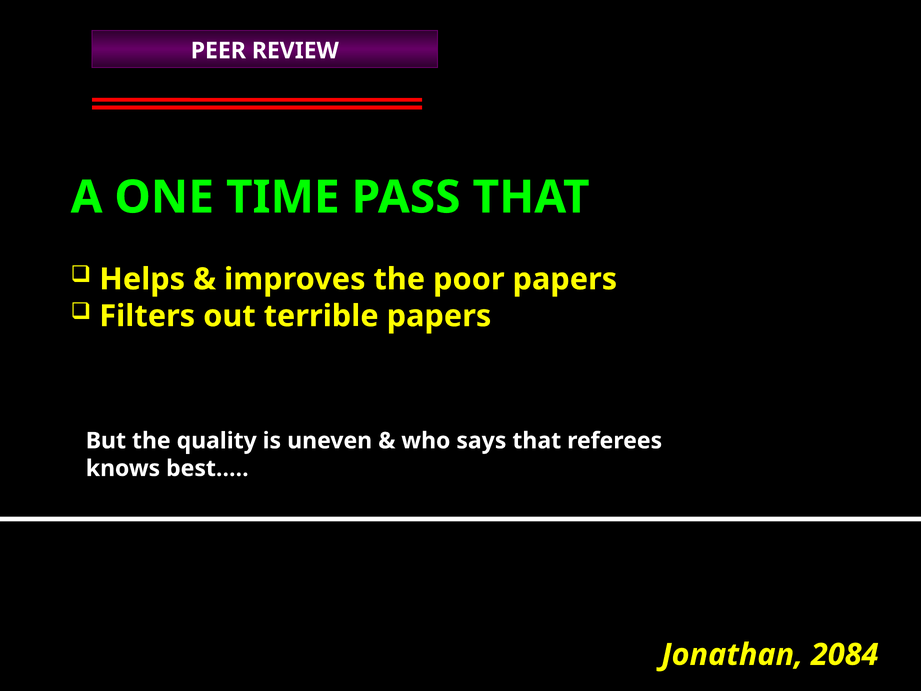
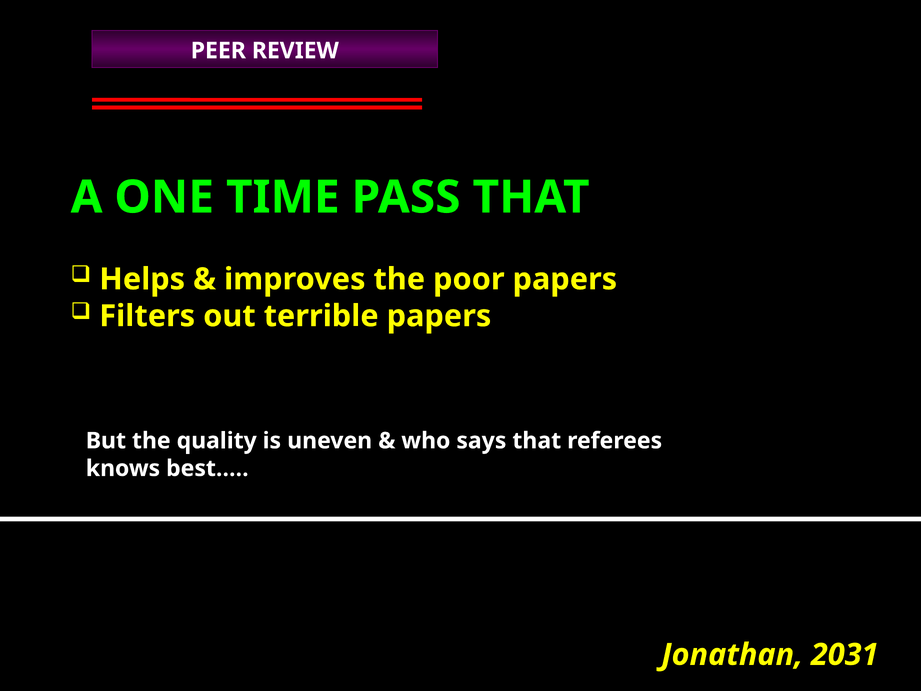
2084: 2084 -> 2031 (845, 655)
